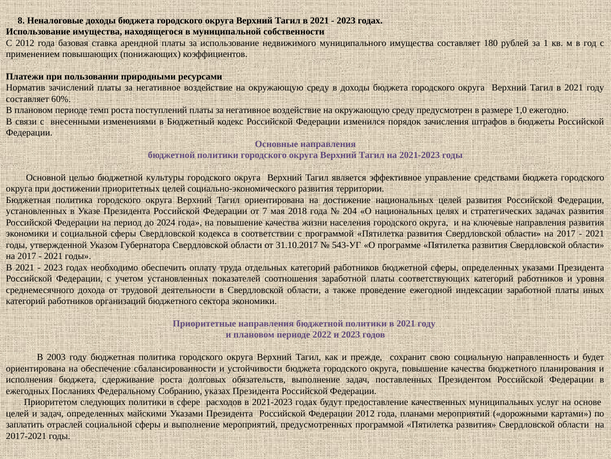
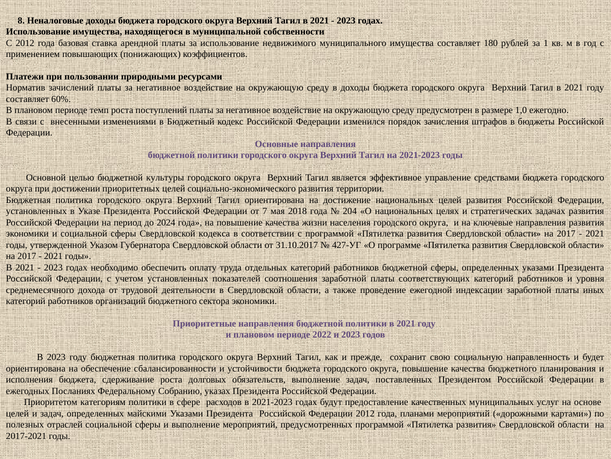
543-УГ: 543-УГ -> 427-УГ (347, 245)
В 2003: 2003 -> 2023 (56, 357)
следующих: следующих -> категориям (103, 402)
заплатить: заплатить -> полезных (25, 424)
